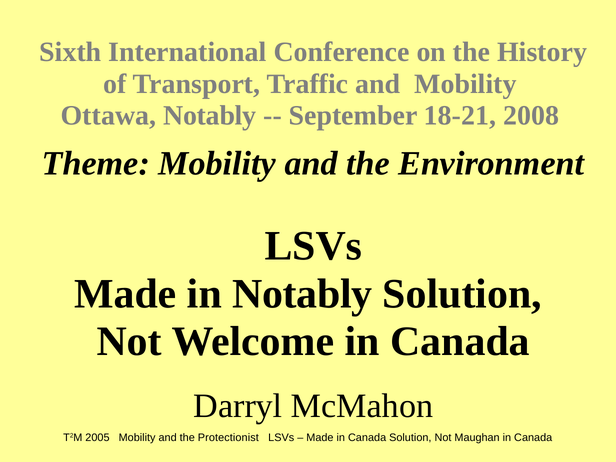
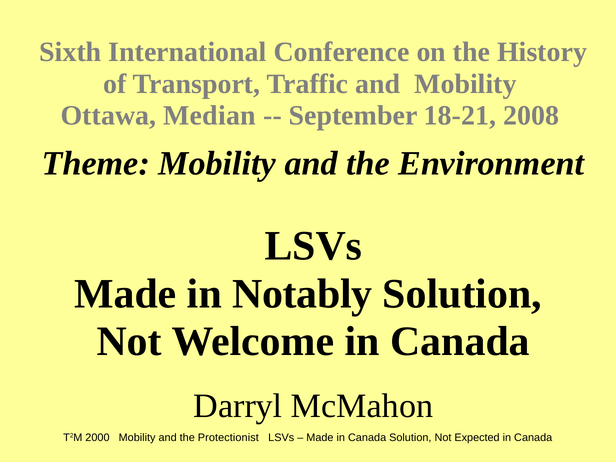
Ottawa Notably: Notably -> Median (210, 116)
2005: 2005 -> 2000 (97, 438)
Maughan: Maughan -> Expected (477, 438)
